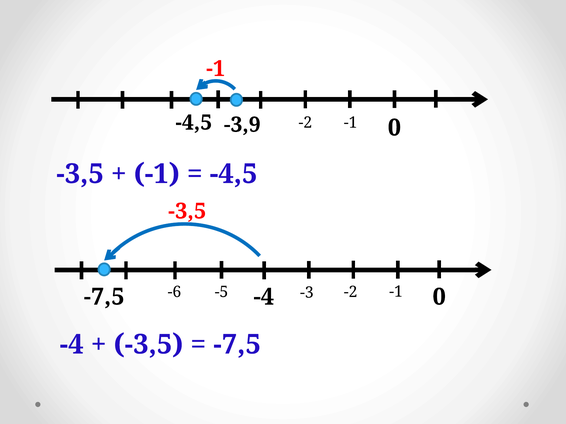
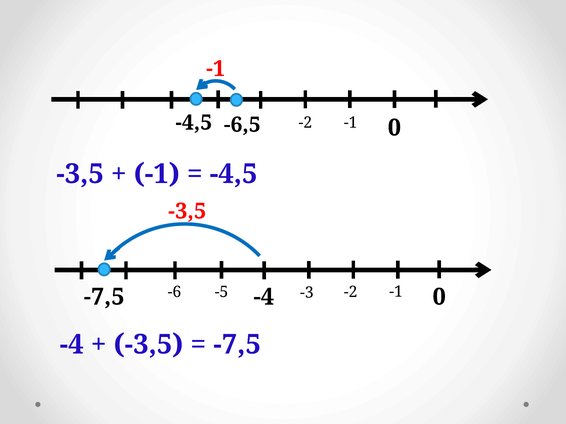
-3,9: -3,9 -> -6,5 (242, 125)
